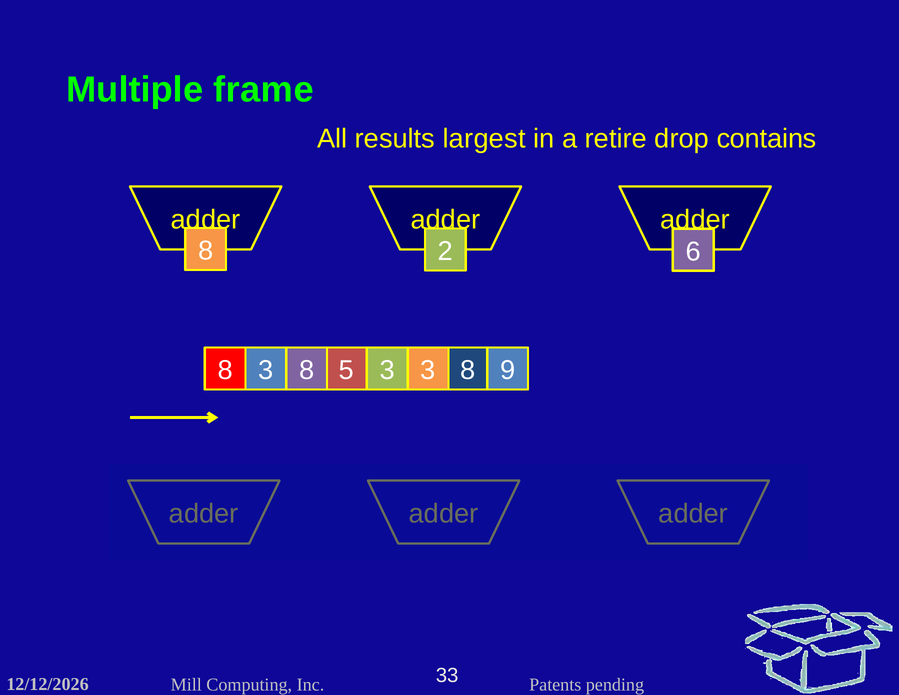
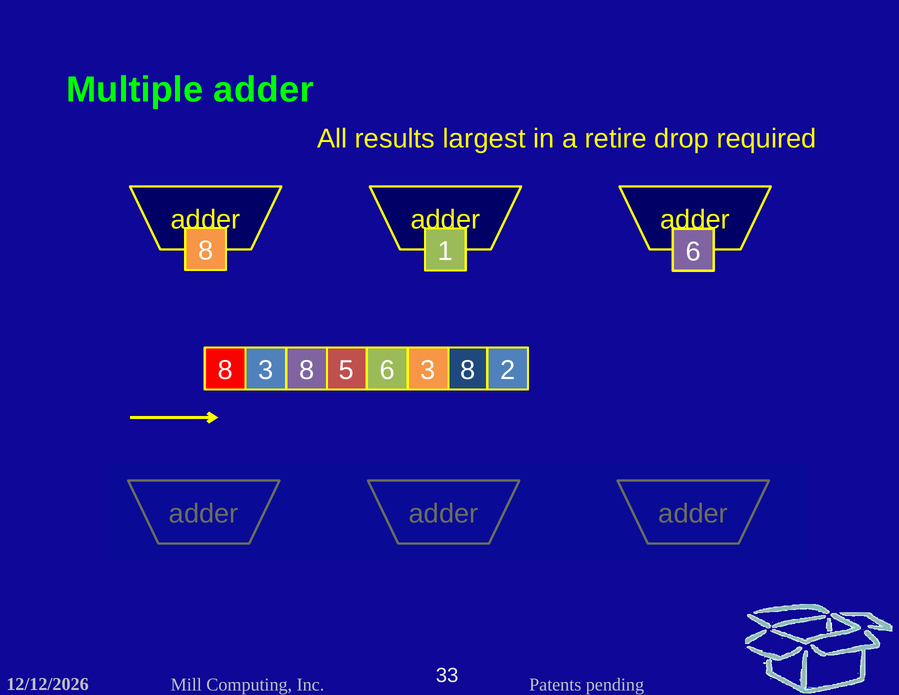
Multiple frame: frame -> adder (264, 90)
contains: contains -> required (766, 139)
2: 2 -> 1 (445, 251)
5 3: 3 -> 6 (387, 370)
9: 9 -> 2 (508, 370)
